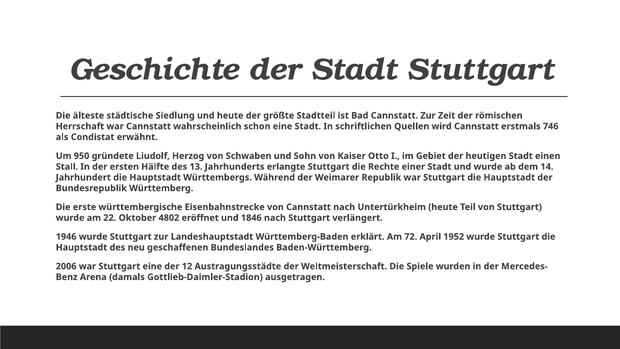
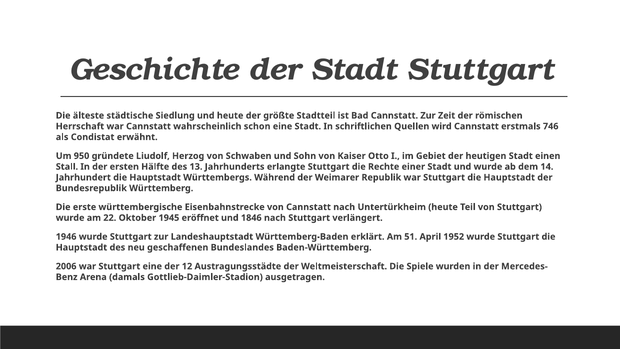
4802: 4802 -> 1945 (169, 218)
72: 72 -> 51 (411, 237)
